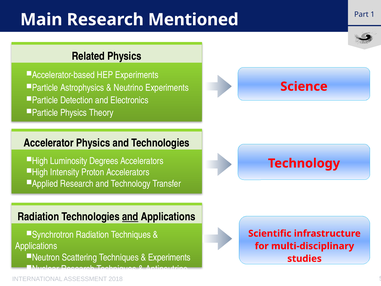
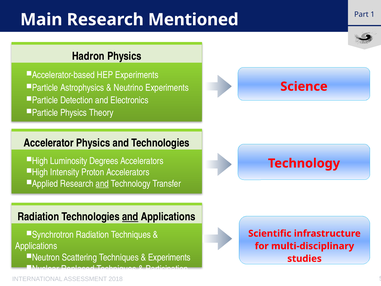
Related: Related -> Hadron (88, 56)
and underline: none -> present (102, 184)
Research: Research -> Replaced (78, 269)
Antineutrino: Antineutrino -> Participation (167, 269)
